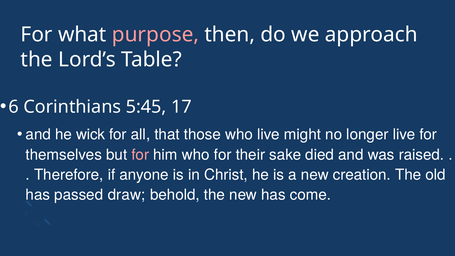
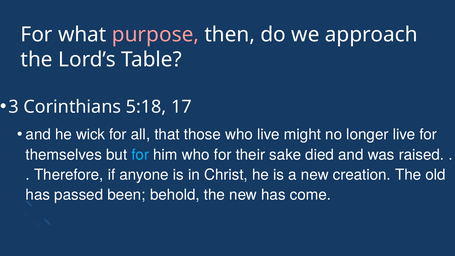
6: 6 -> 3 (14, 107)
5:45: 5:45 -> 5:18 (146, 107)
for colour: pink -> light blue (140, 155)
draw: draw -> been (127, 195)
